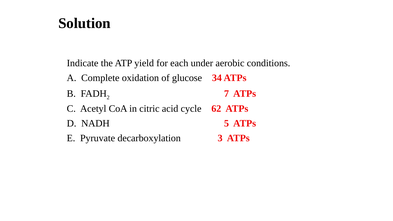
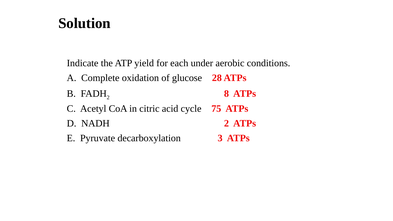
34: 34 -> 28 (217, 78)
7: 7 -> 8 (226, 94)
62: 62 -> 75 (216, 109)
NADH 5: 5 -> 2 (226, 123)
